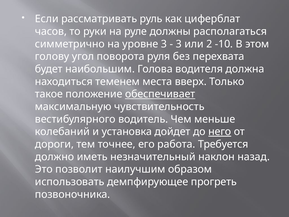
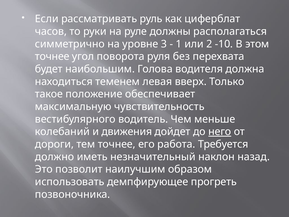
3: 3 -> 1 (179, 44)
голову: голову -> точнее (52, 56)
места: места -> левая (157, 82)
обеспечивает underline: present -> none (160, 94)
установка: установка -> движения (127, 132)
